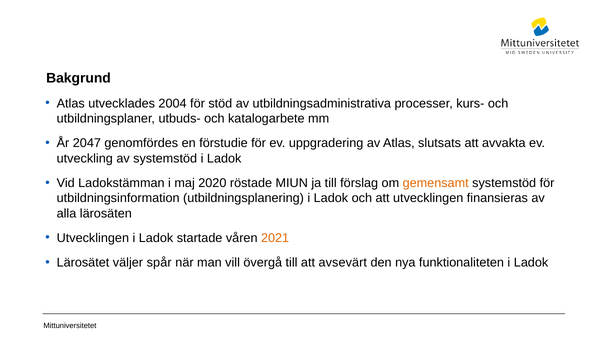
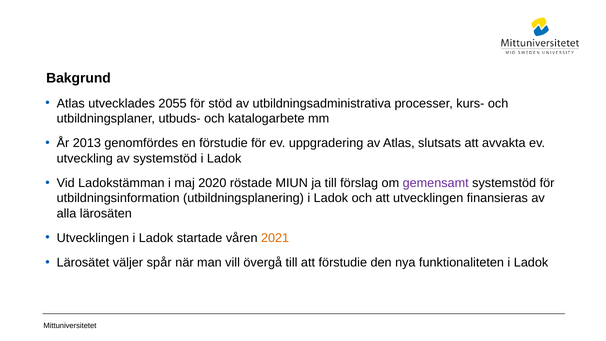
2004: 2004 -> 2055 (173, 103)
2047: 2047 -> 2013 (87, 143)
gemensamt colour: orange -> purple (436, 183)
att avsevärt: avsevärt -> förstudie (343, 263)
